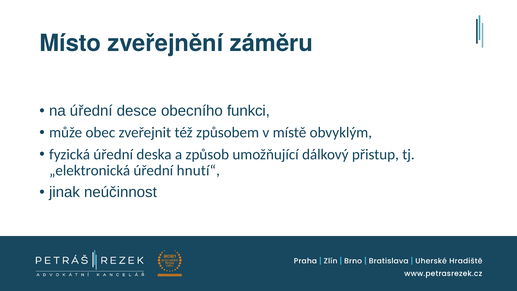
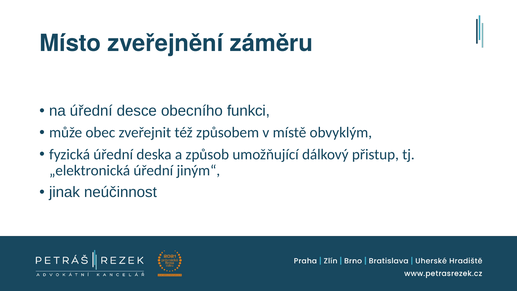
hnutí“: hnutí“ -> jiným“ (198, 171)
